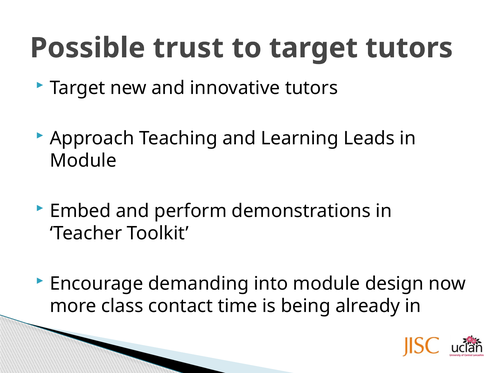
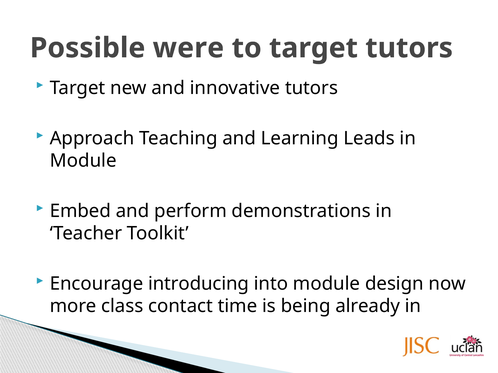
trust: trust -> were (188, 48)
demanding: demanding -> introducing (199, 284)
